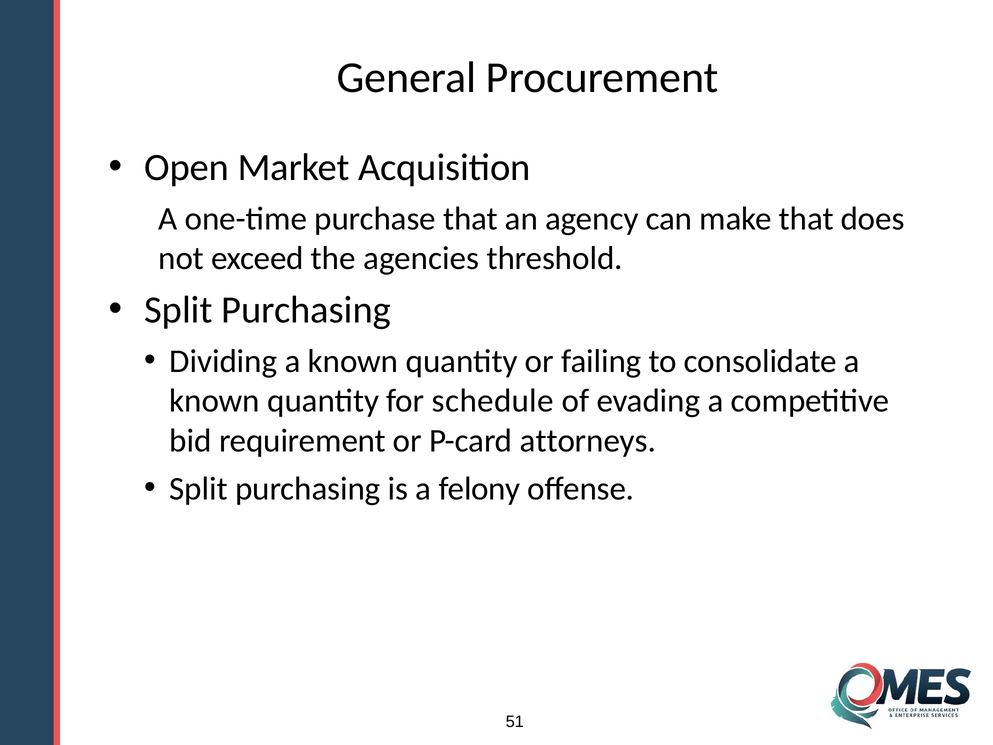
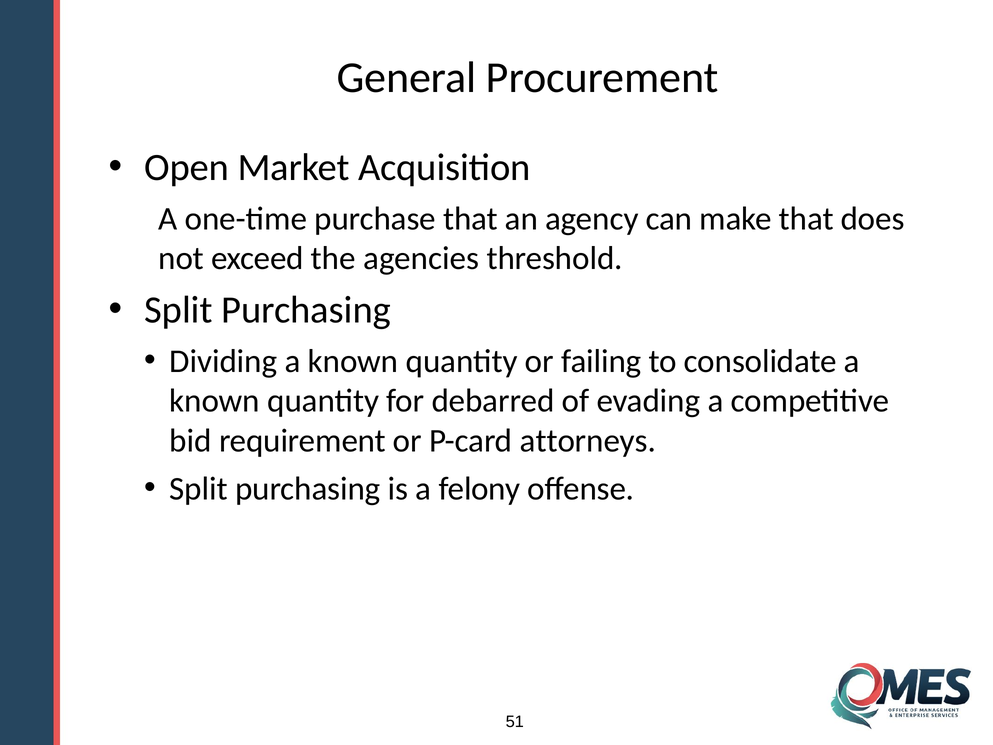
schedule: schedule -> debarred (493, 401)
